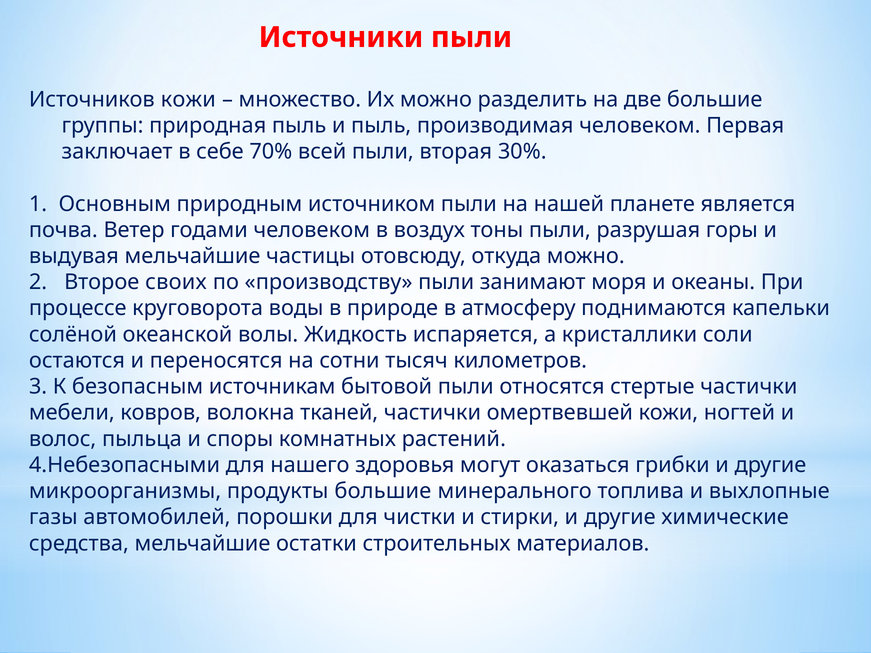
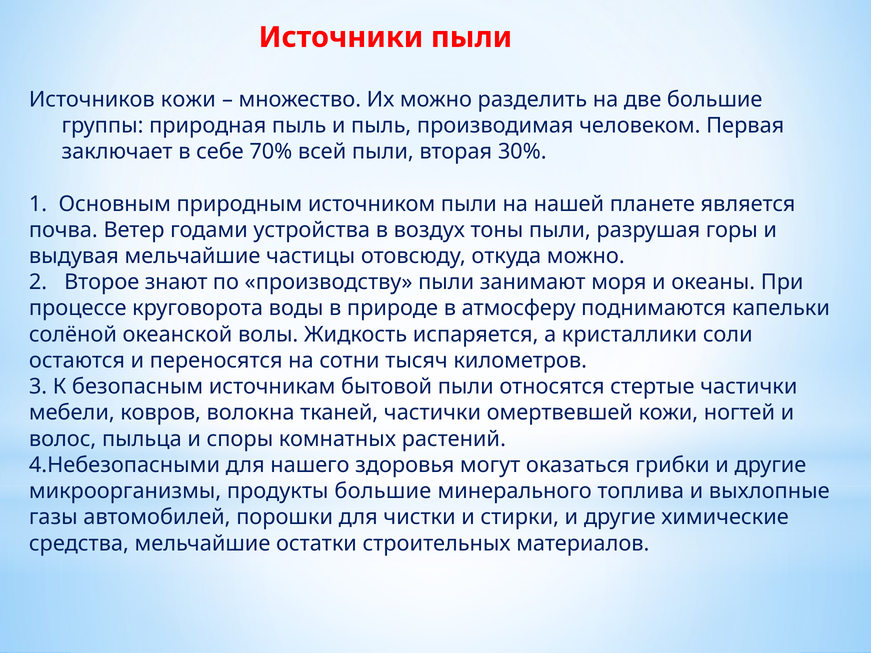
годами человеком: человеком -> устройства (312, 230)
своих: своих -> знают (176, 282)
